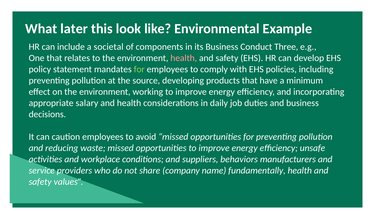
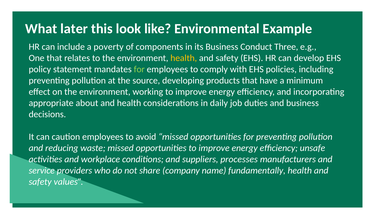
societal: societal -> poverty (109, 47)
health colour: pink -> yellow (184, 58)
salary: salary -> about (87, 103)
behaviors: behaviors -> processes (239, 159)
